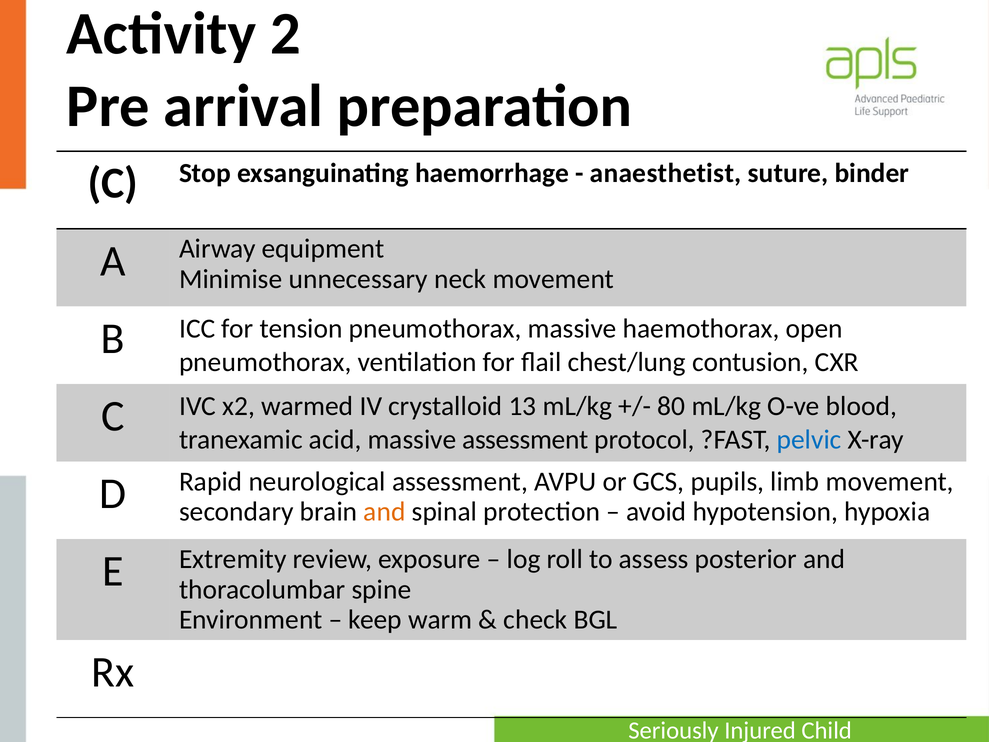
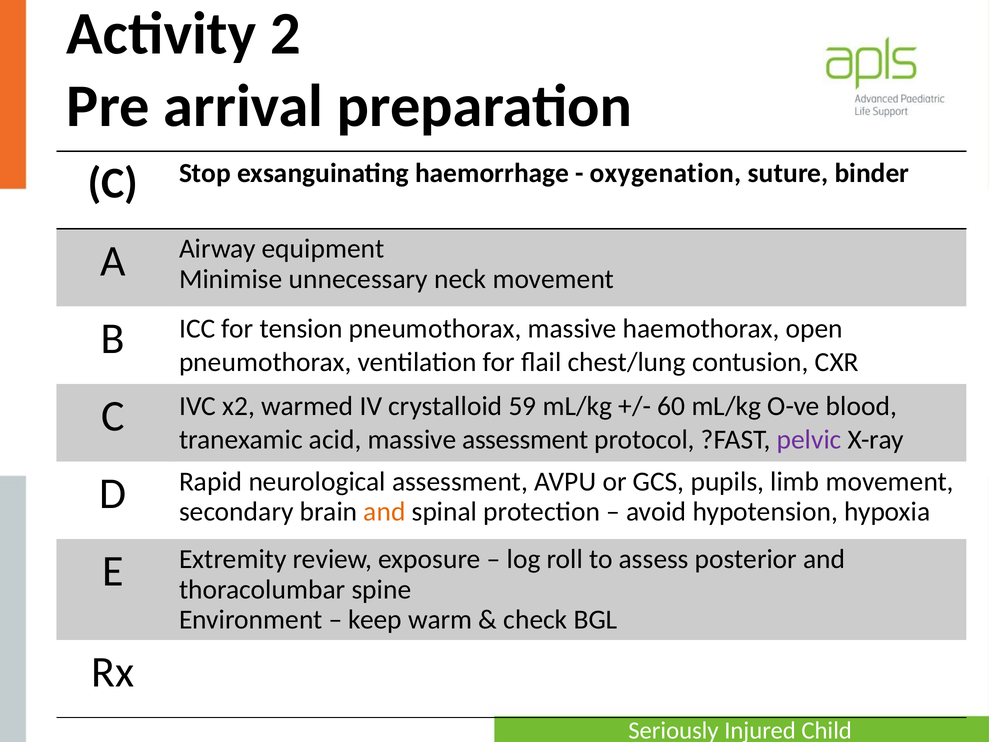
anaesthetist: anaesthetist -> oxygenation (666, 173)
13: 13 -> 59 (522, 406)
80: 80 -> 60 (671, 406)
pelvic colour: blue -> purple (809, 440)
